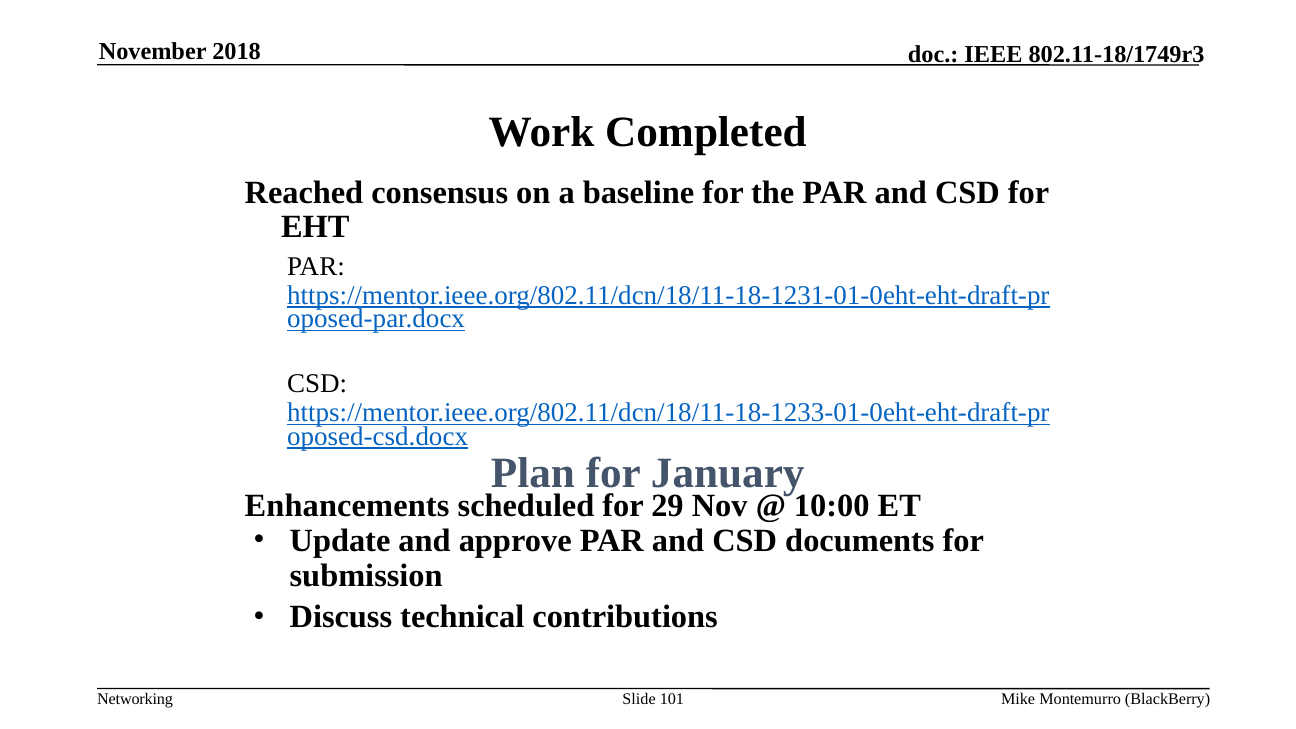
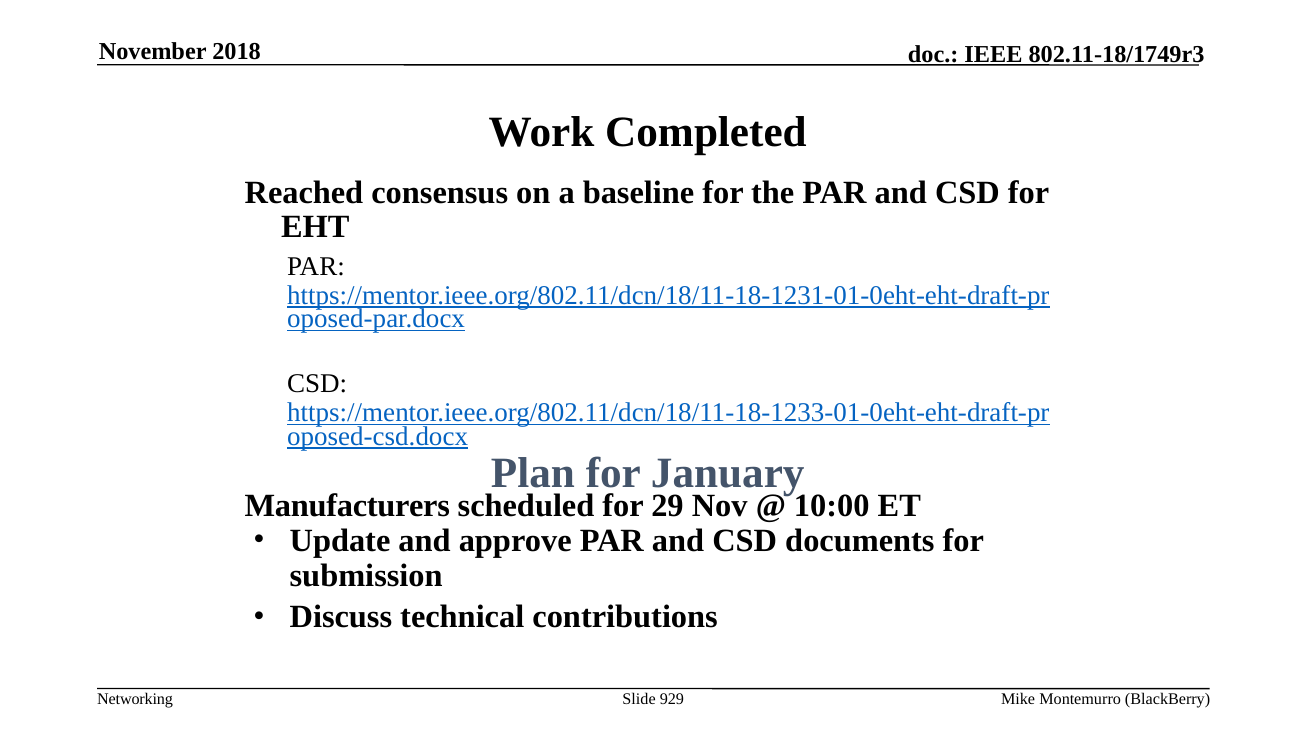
Enhancements: Enhancements -> Manufacturers (347, 505)
101: 101 -> 929 (672, 699)
